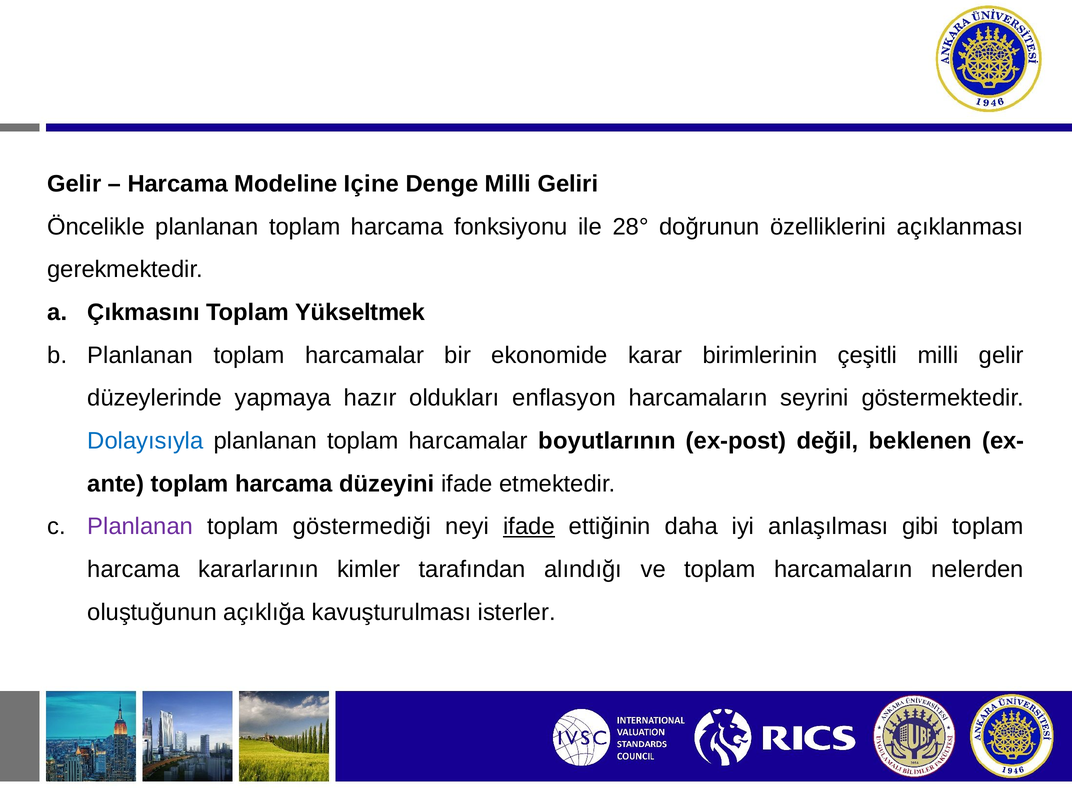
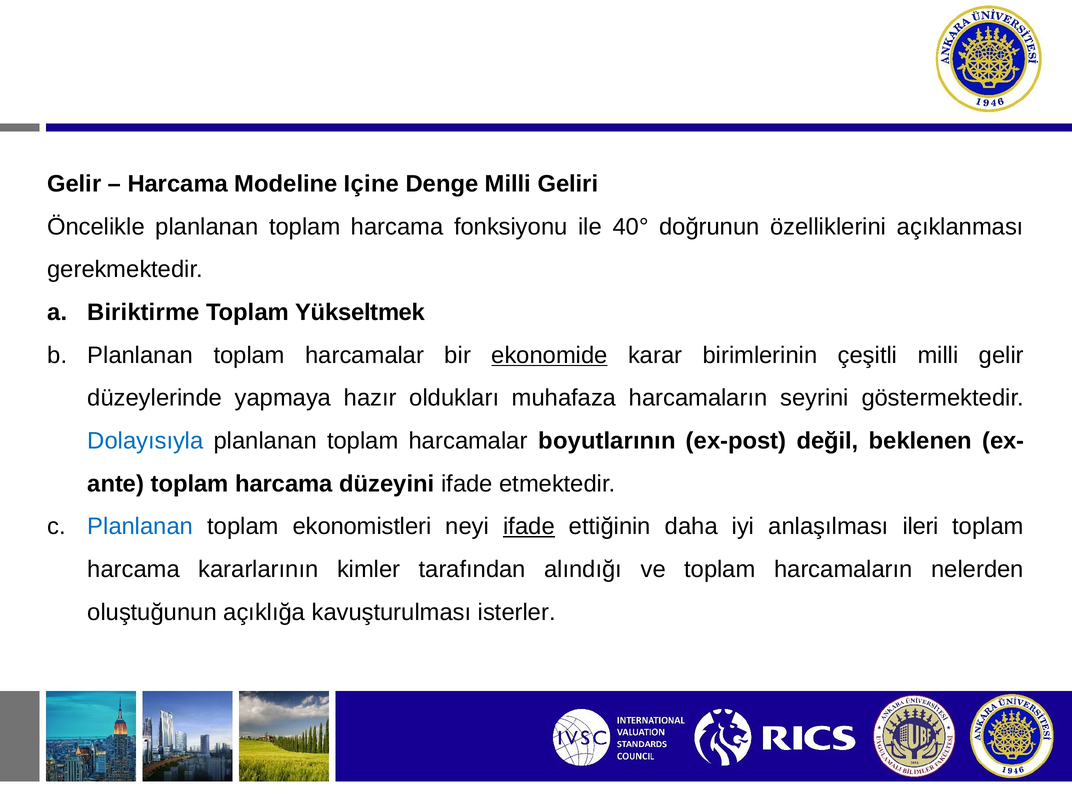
28°: 28° -> 40° (631, 227)
Çıkmasını: Çıkmasını -> Biriktirme (144, 312)
ekonomide underline: none -> present (550, 355)
enflasyon: enflasyon -> muhafaza (564, 398)
Planlanan colour: purple -> blue (140, 527)
göstermediği: göstermediği -> ekonomistleri (362, 527)
gibi: gibi -> ileri (921, 527)
